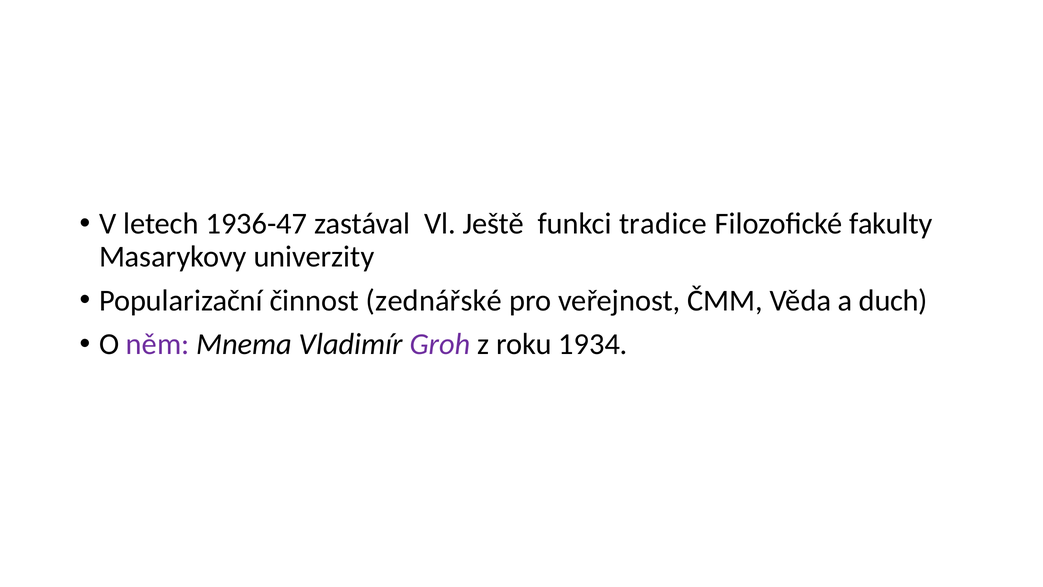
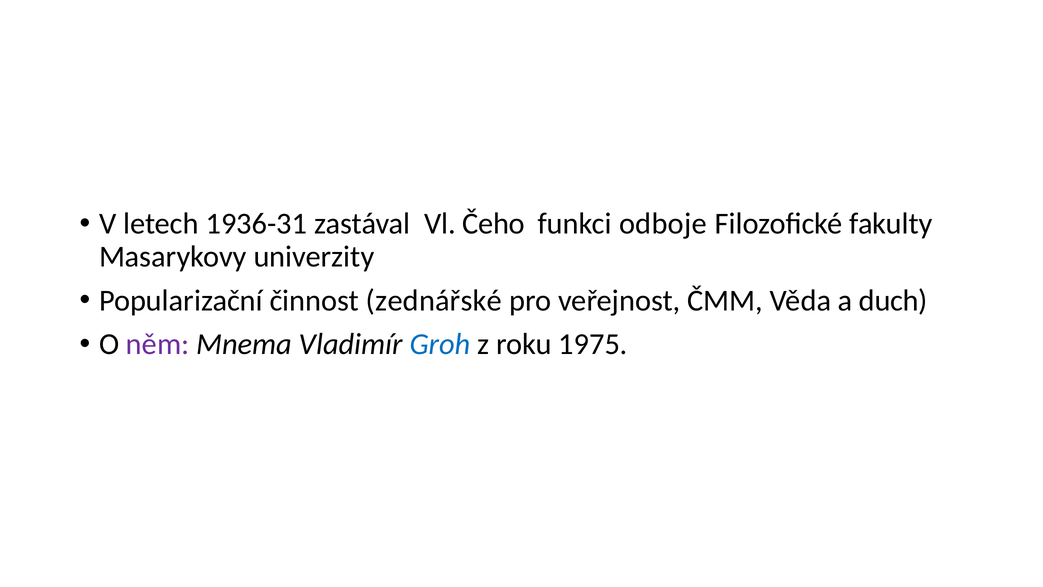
1936-47: 1936-47 -> 1936-31 (256, 224)
Ještě: Ještě -> Čeho (494, 224)
tradice: tradice -> odboje (663, 224)
Groh colour: purple -> blue (440, 344)
1934: 1934 -> 1975 (593, 344)
